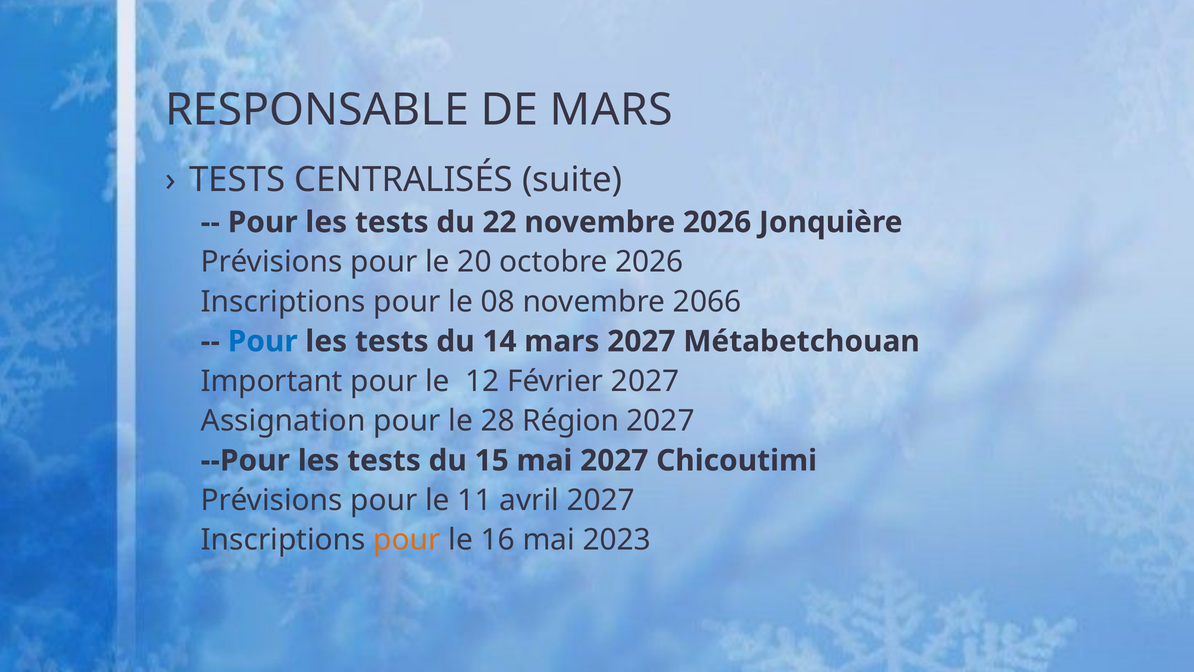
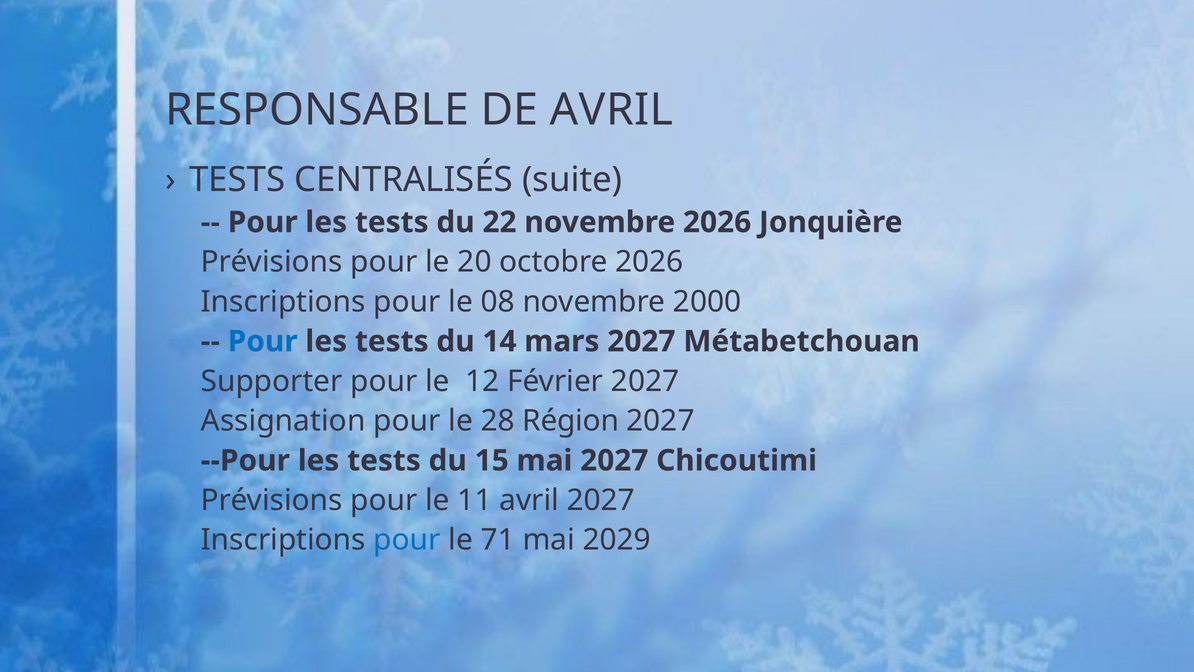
DE MARS: MARS -> AVRIL (612, 110)
2066: 2066 -> 2000 (707, 302)
Important: Important -> Supporter (272, 381)
pour colour: orange -> blue (407, 540)
16: 16 -> 71 (498, 540)
2023: 2023 -> 2029 (617, 540)
